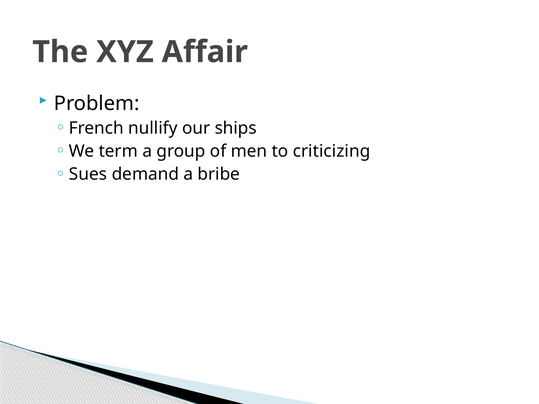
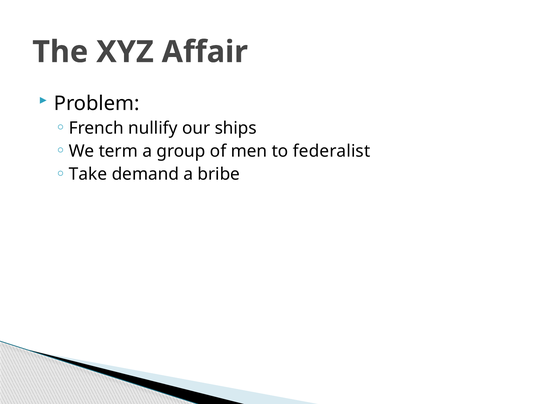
criticizing: criticizing -> federalist (332, 151)
Sues: Sues -> Take (88, 174)
